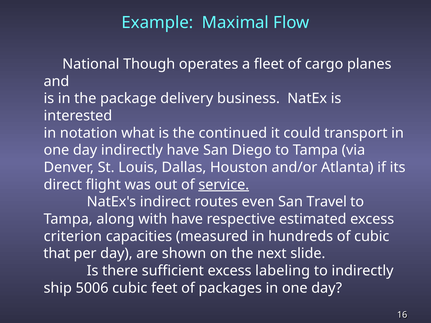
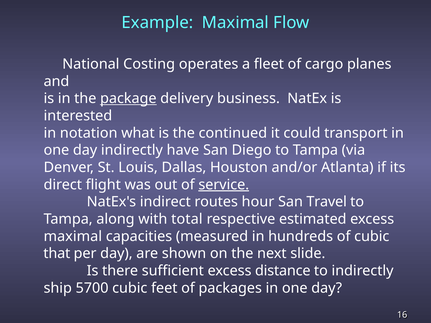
Though: Though -> Costing (149, 64)
package underline: none -> present (128, 99)
even: even -> hour (258, 202)
with have: have -> total (187, 219)
criterion: criterion -> maximal (73, 237)
labeling: labeling -> distance (283, 271)
5006: 5006 -> 5700 (92, 288)
